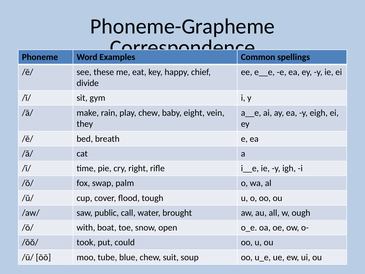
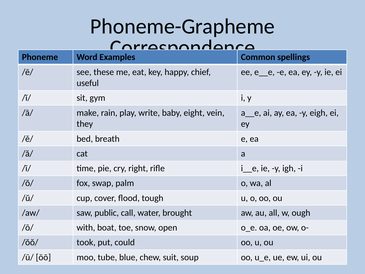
divide: divide -> useful (88, 83)
play chew: chew -> write (149, 113)
